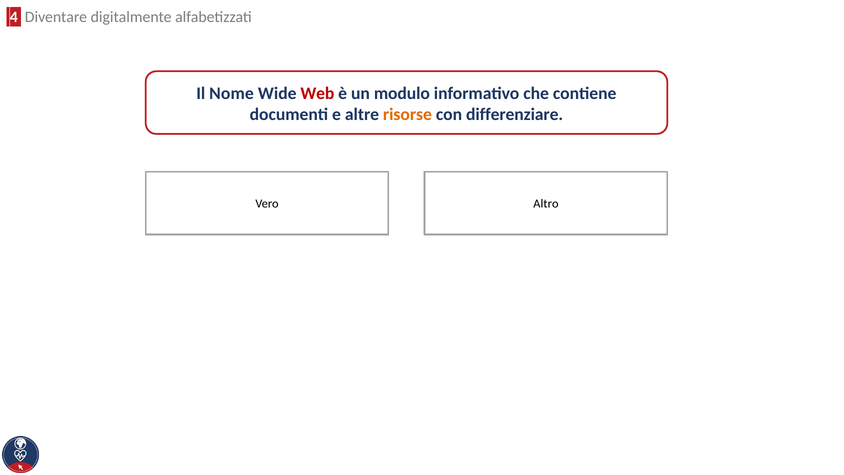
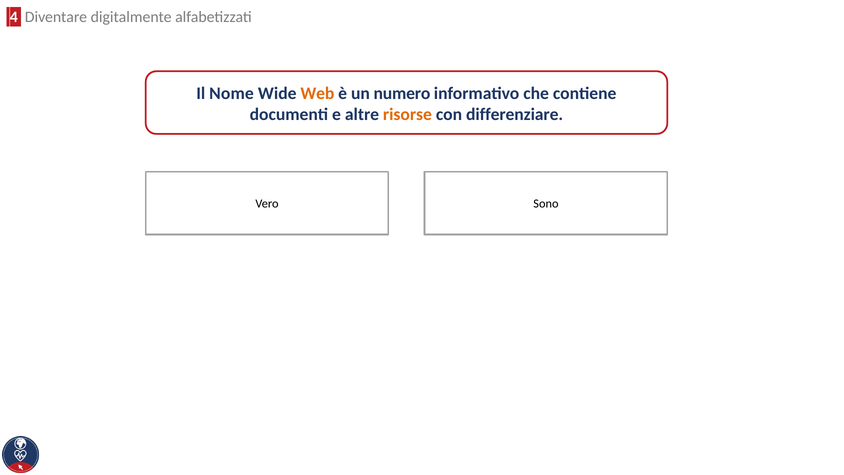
Web colour: red -> orange (317, 93)
modulo: modulo -> numero (402, 93)
Altro: Altro -> Sono (546, 204)
